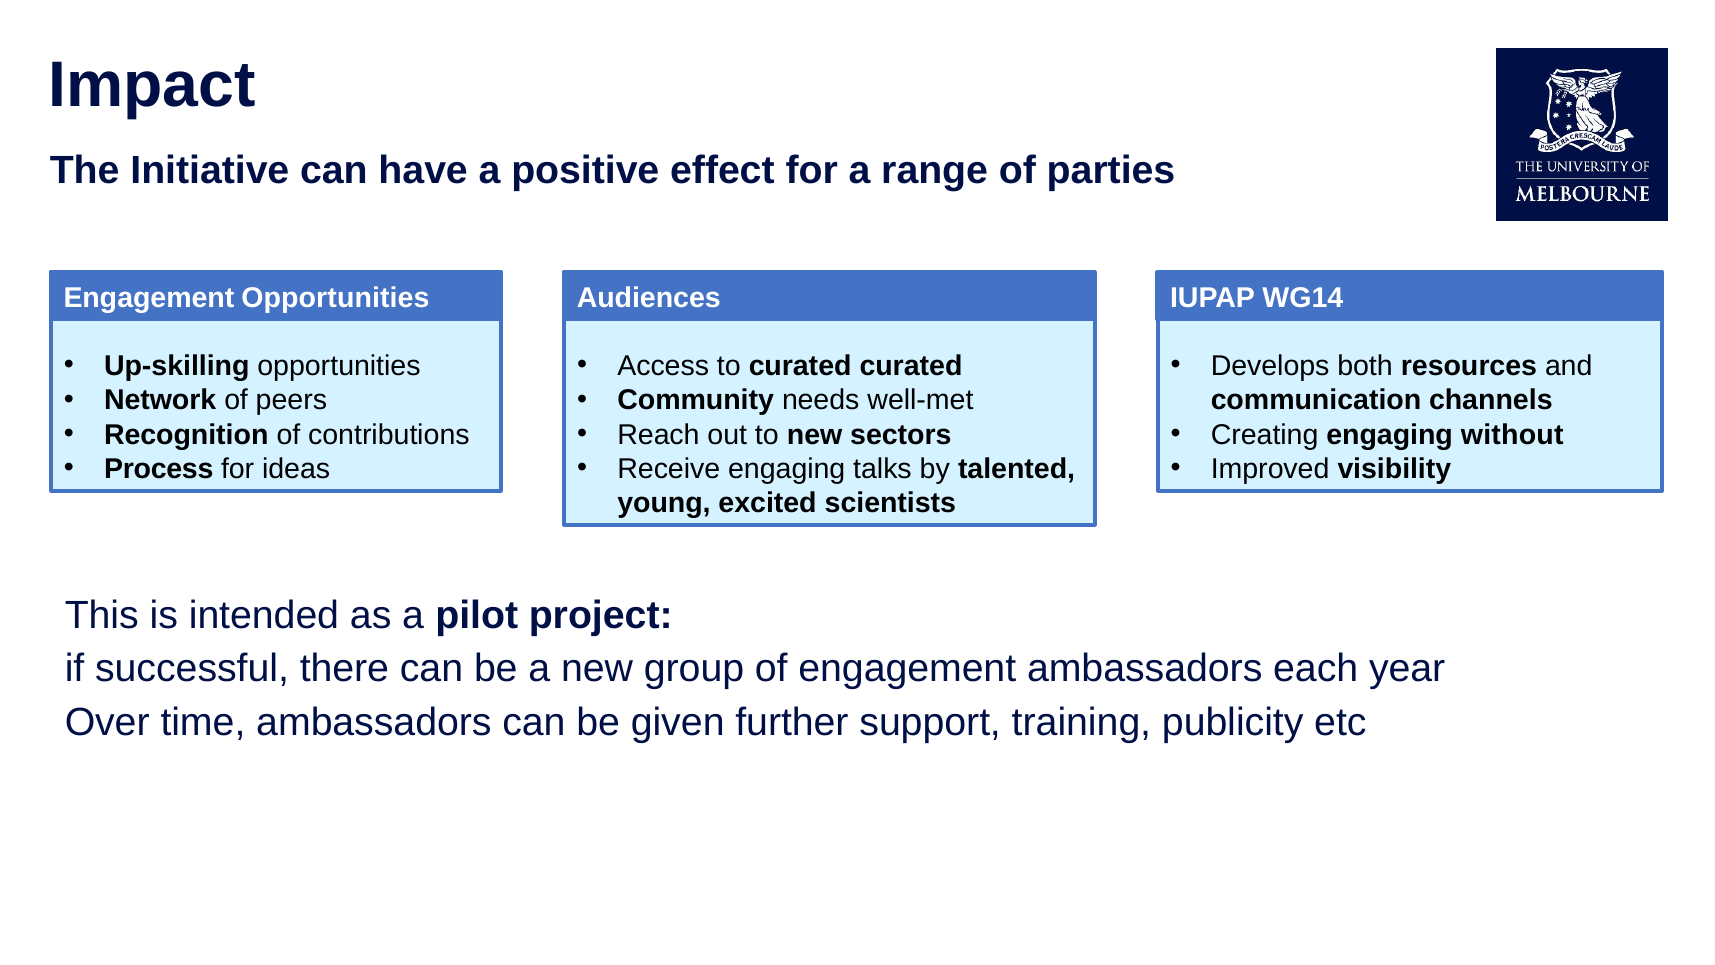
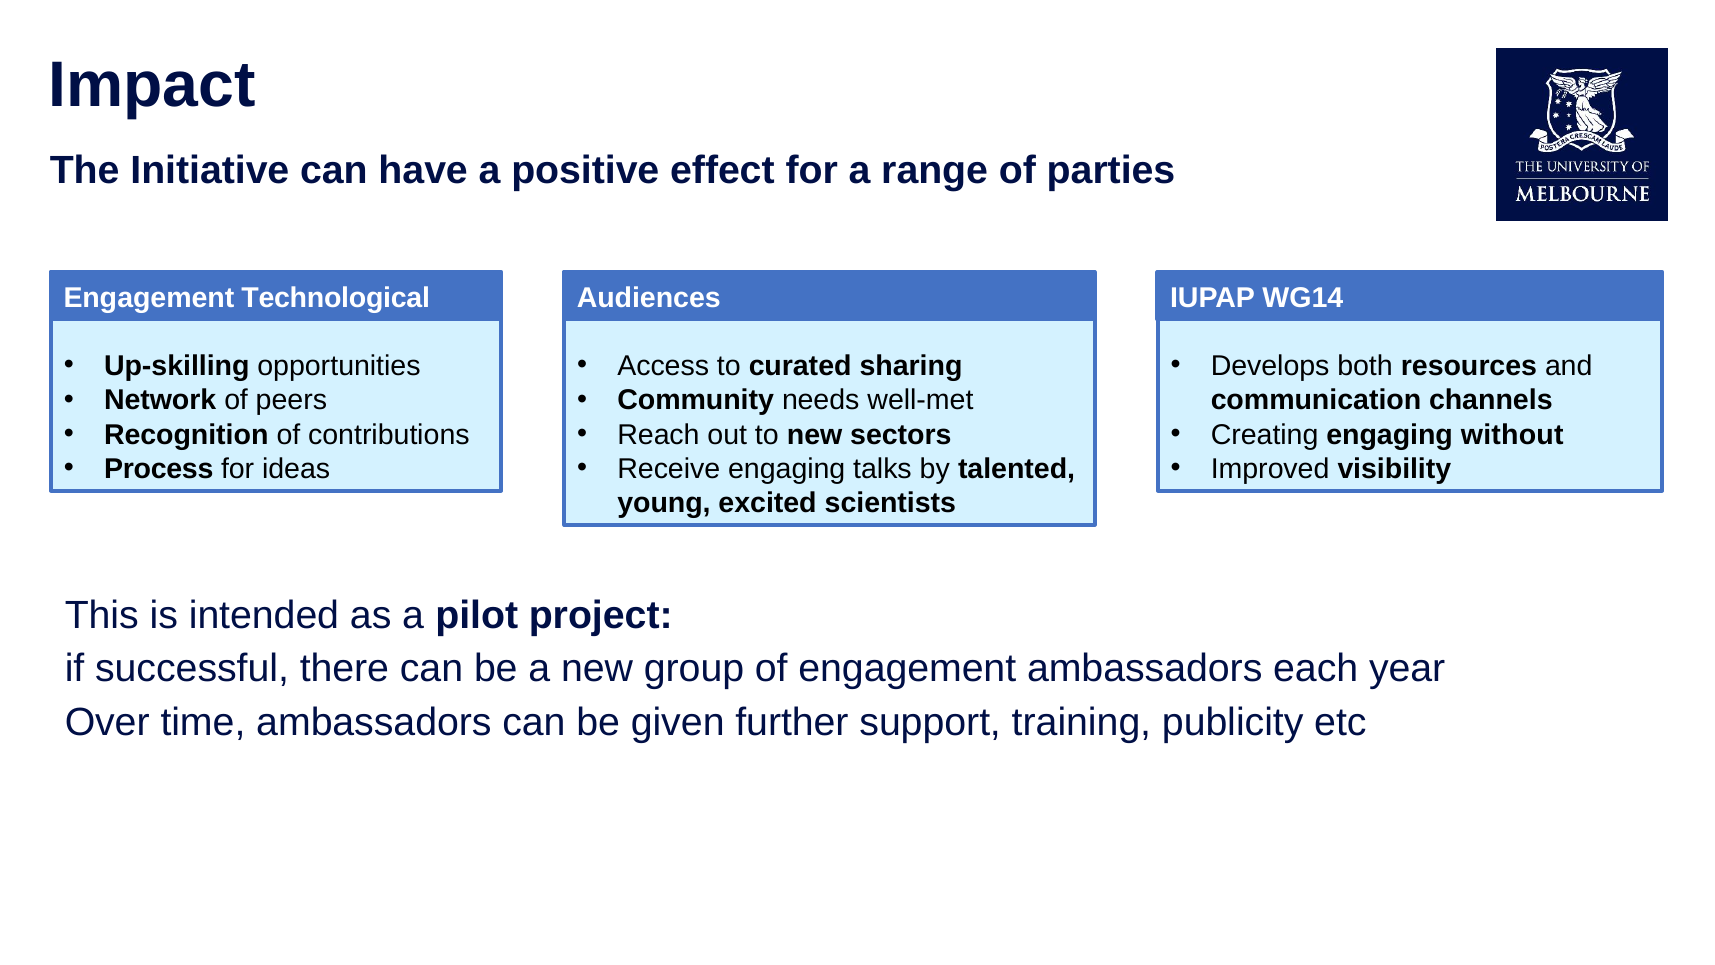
Engagement Opportunities: Opportunities -> Technological (336, 298)
curated curated: curated -> sharing (911, 366)
